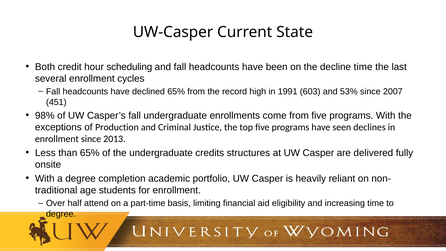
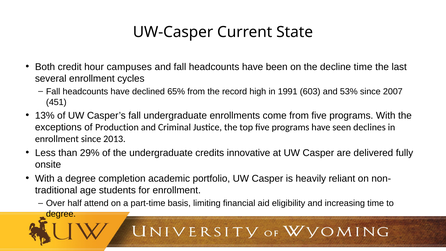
scheduling: scheduling -> campuses (129, 67)
98%: 98% -> 13% (45, 116)
than 65%: 65% -> 29% (90, 153)
structures: structures -> innovative (249, 153)
